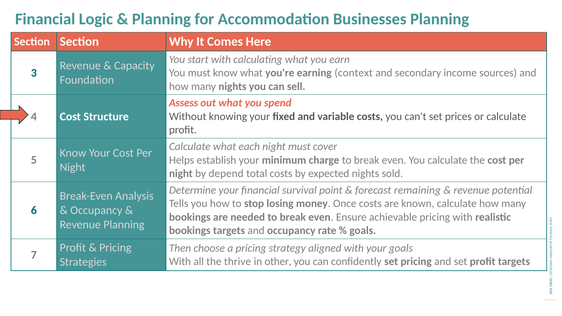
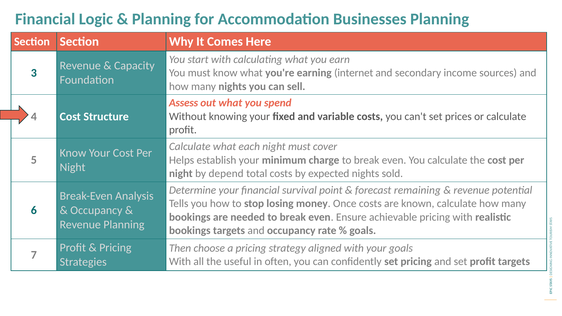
context: context -> internet (354, 73)
thrive: thrive -> useful (238, 262)
other: other -> often (278, 262)
